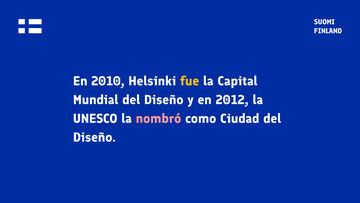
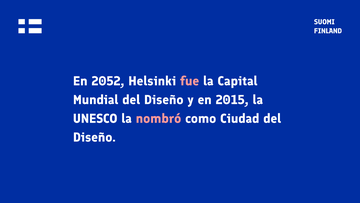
2010: 2010 -> 2052 (108, 81)
fue colour: yellow -> pink (190, 81)
2012: 2012 -> 2015 (232, 100)
